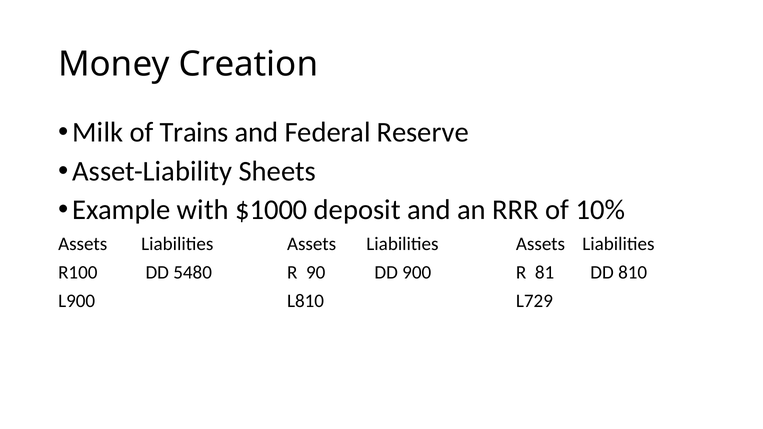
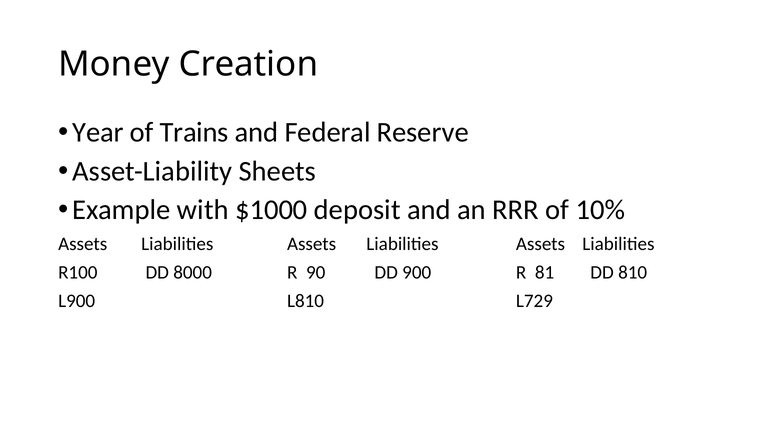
Milk: Milk -> Year (98, 132)
5480: 5480 -> 8000 (193, 272)
